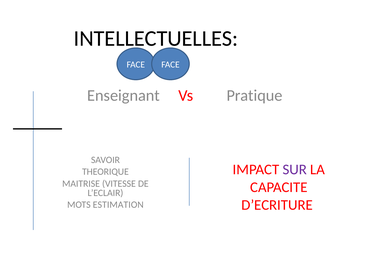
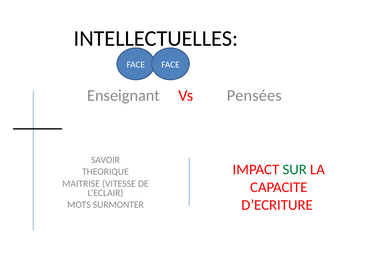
Pratique: Pratique -> Pensées (254, 95)
SUR colour: purple -> green (295, 170)
ESTIMATION: ESTIMATION -> SURMONTER (118, 205)
